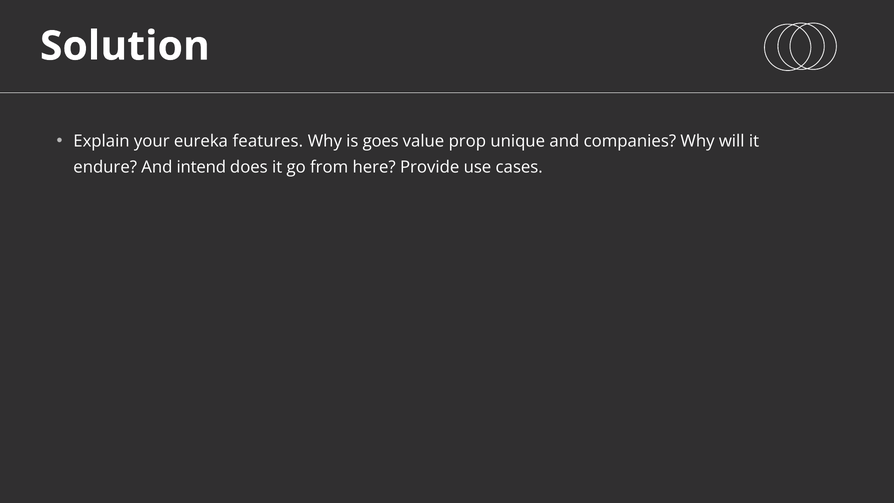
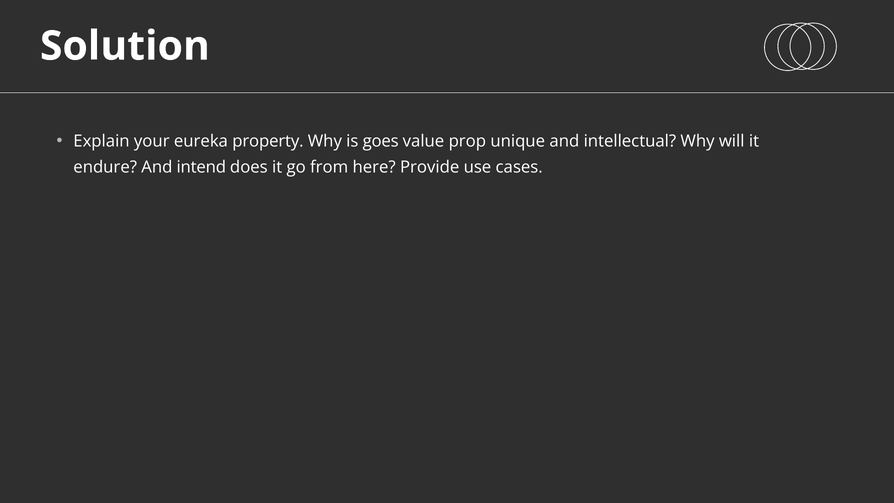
features: features -> property (268, 141)
companies: companies -> intellectual (630, 141)
